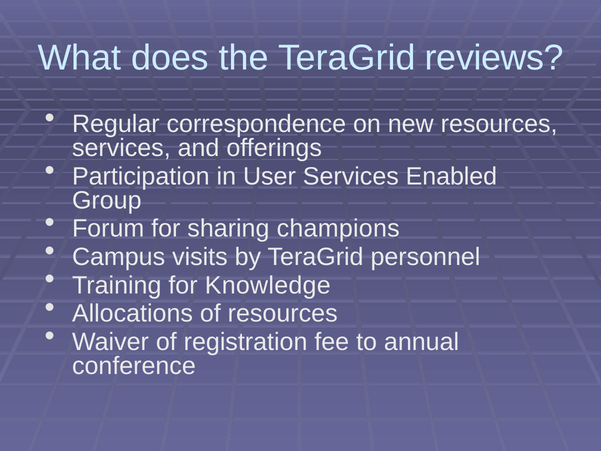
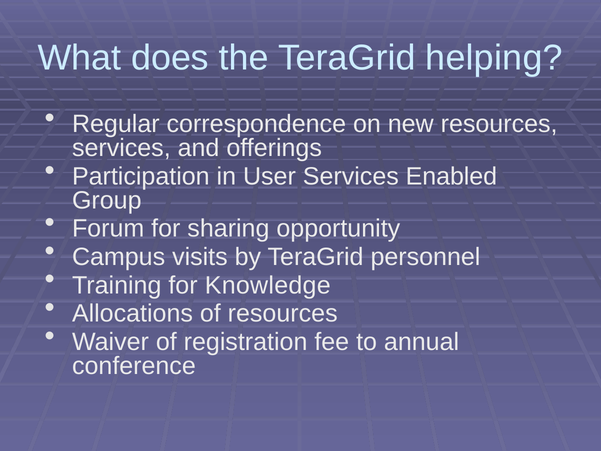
reviews: reviews -> helping (494, 58)
champions: champions -> opportunity (338, 229)
